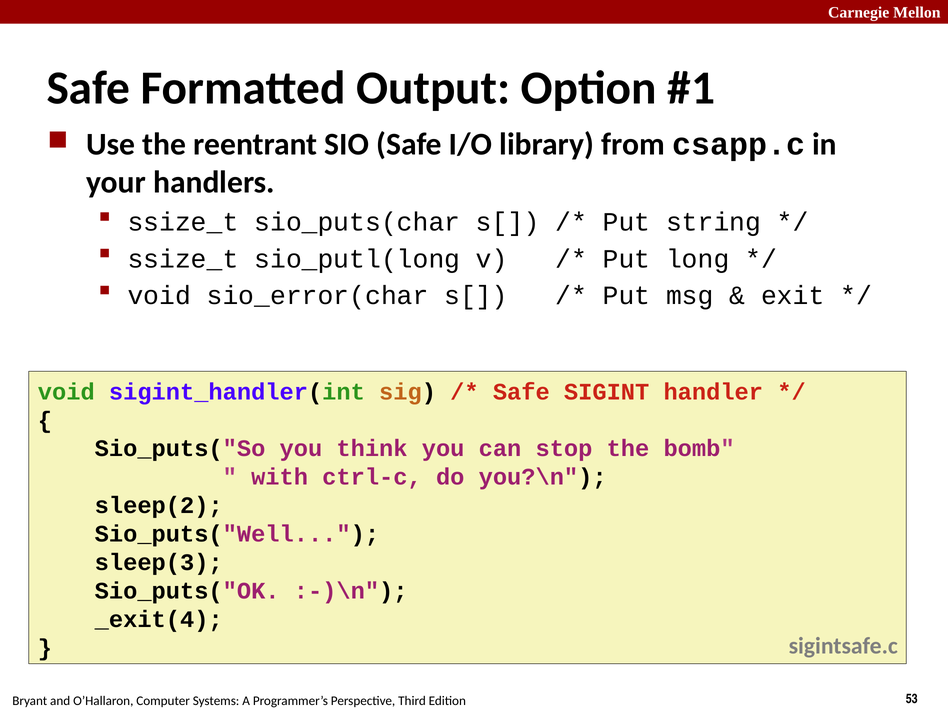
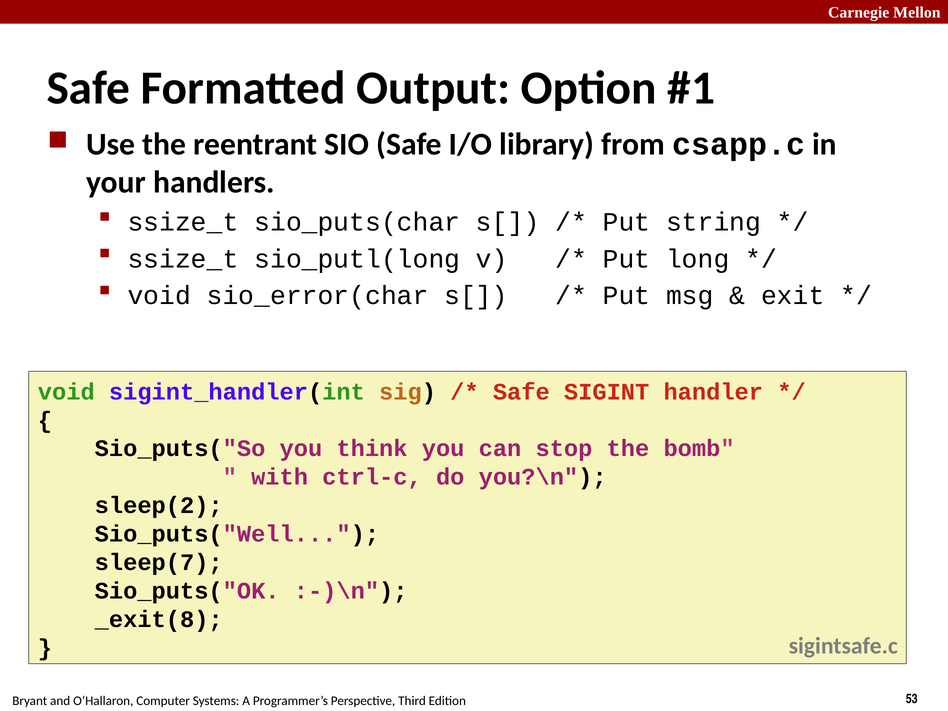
sleep(3: sleep(3 -> sleep(7 (159, 562)
_exit(4: _exit(4 -> _exit(8 (159, 619)
